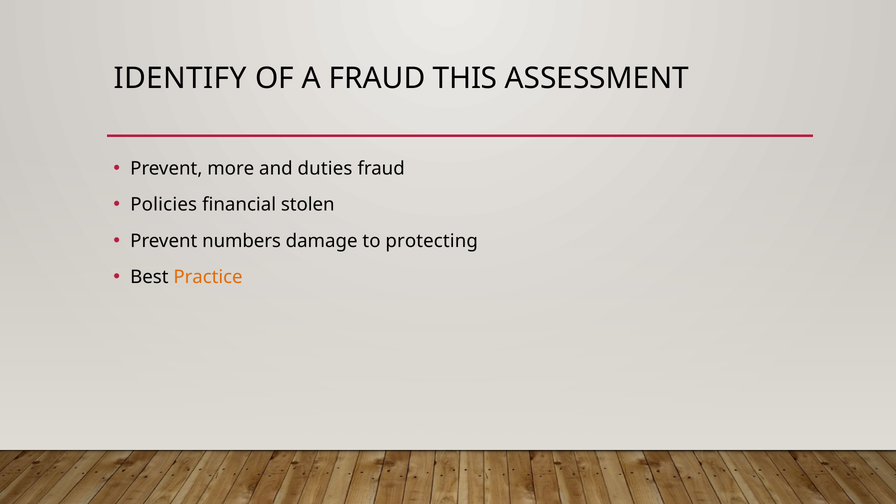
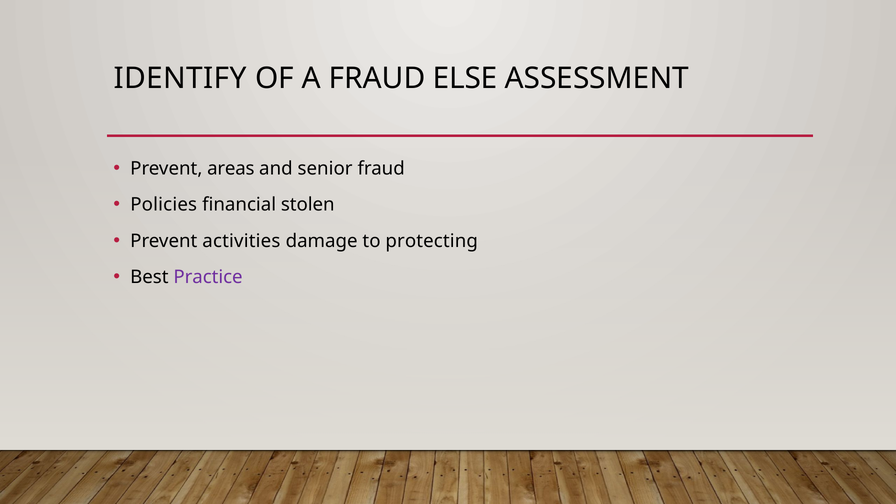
THIS: THIS -> ELSE (465, 78)
more: more -> areas (231, 168)
duties: duties -> senior (325, 168)
numbers: numbers -> activities (241, 241)
Practice colour: orange -> purple (208, 277)
